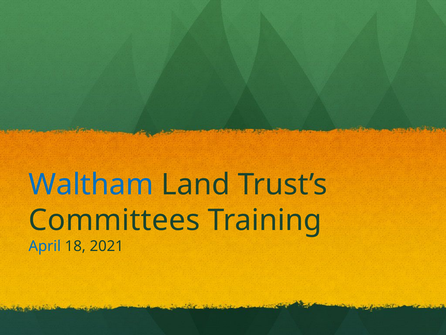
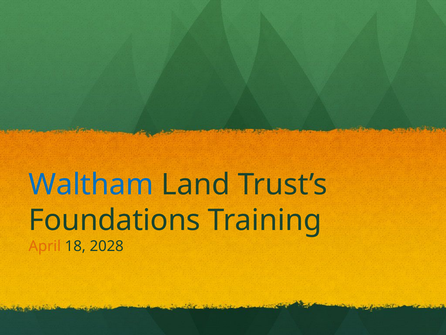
Committees: Committees -> Foundations (115, 220)
April colour: blue -> orange (45, 246)
2021: 2021 -> 2028 (107, 246)
